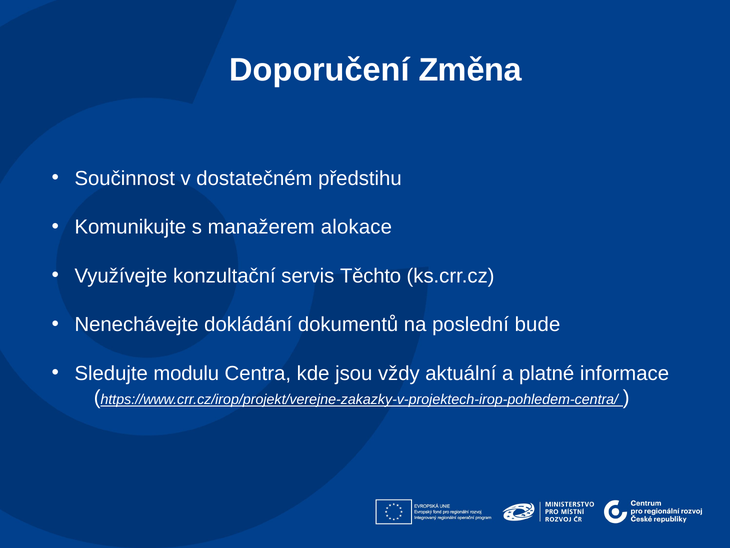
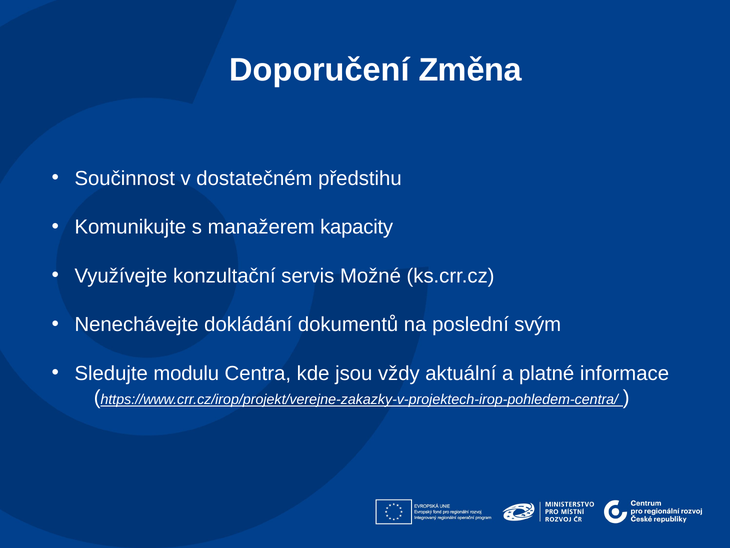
alokace: alokace -> kapacity (357, 227)
Těchto: Těchto -> Možné (370, 276)
bude: bude -> svým (538, 324)
